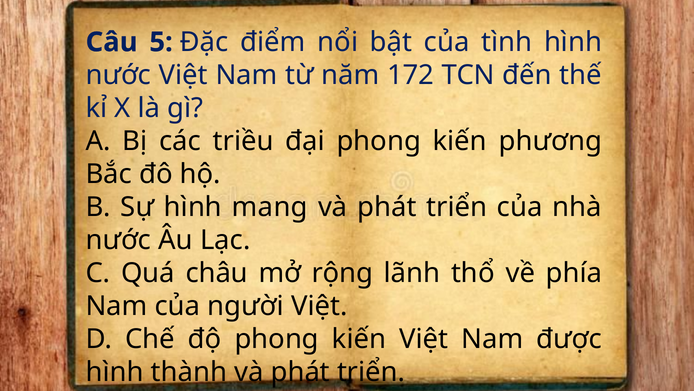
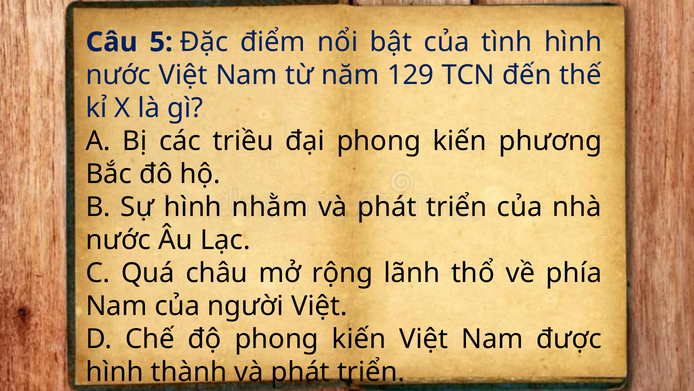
172: 172 -> 129 (411, 75)
mang: mang -> nhằm (270, 207)
